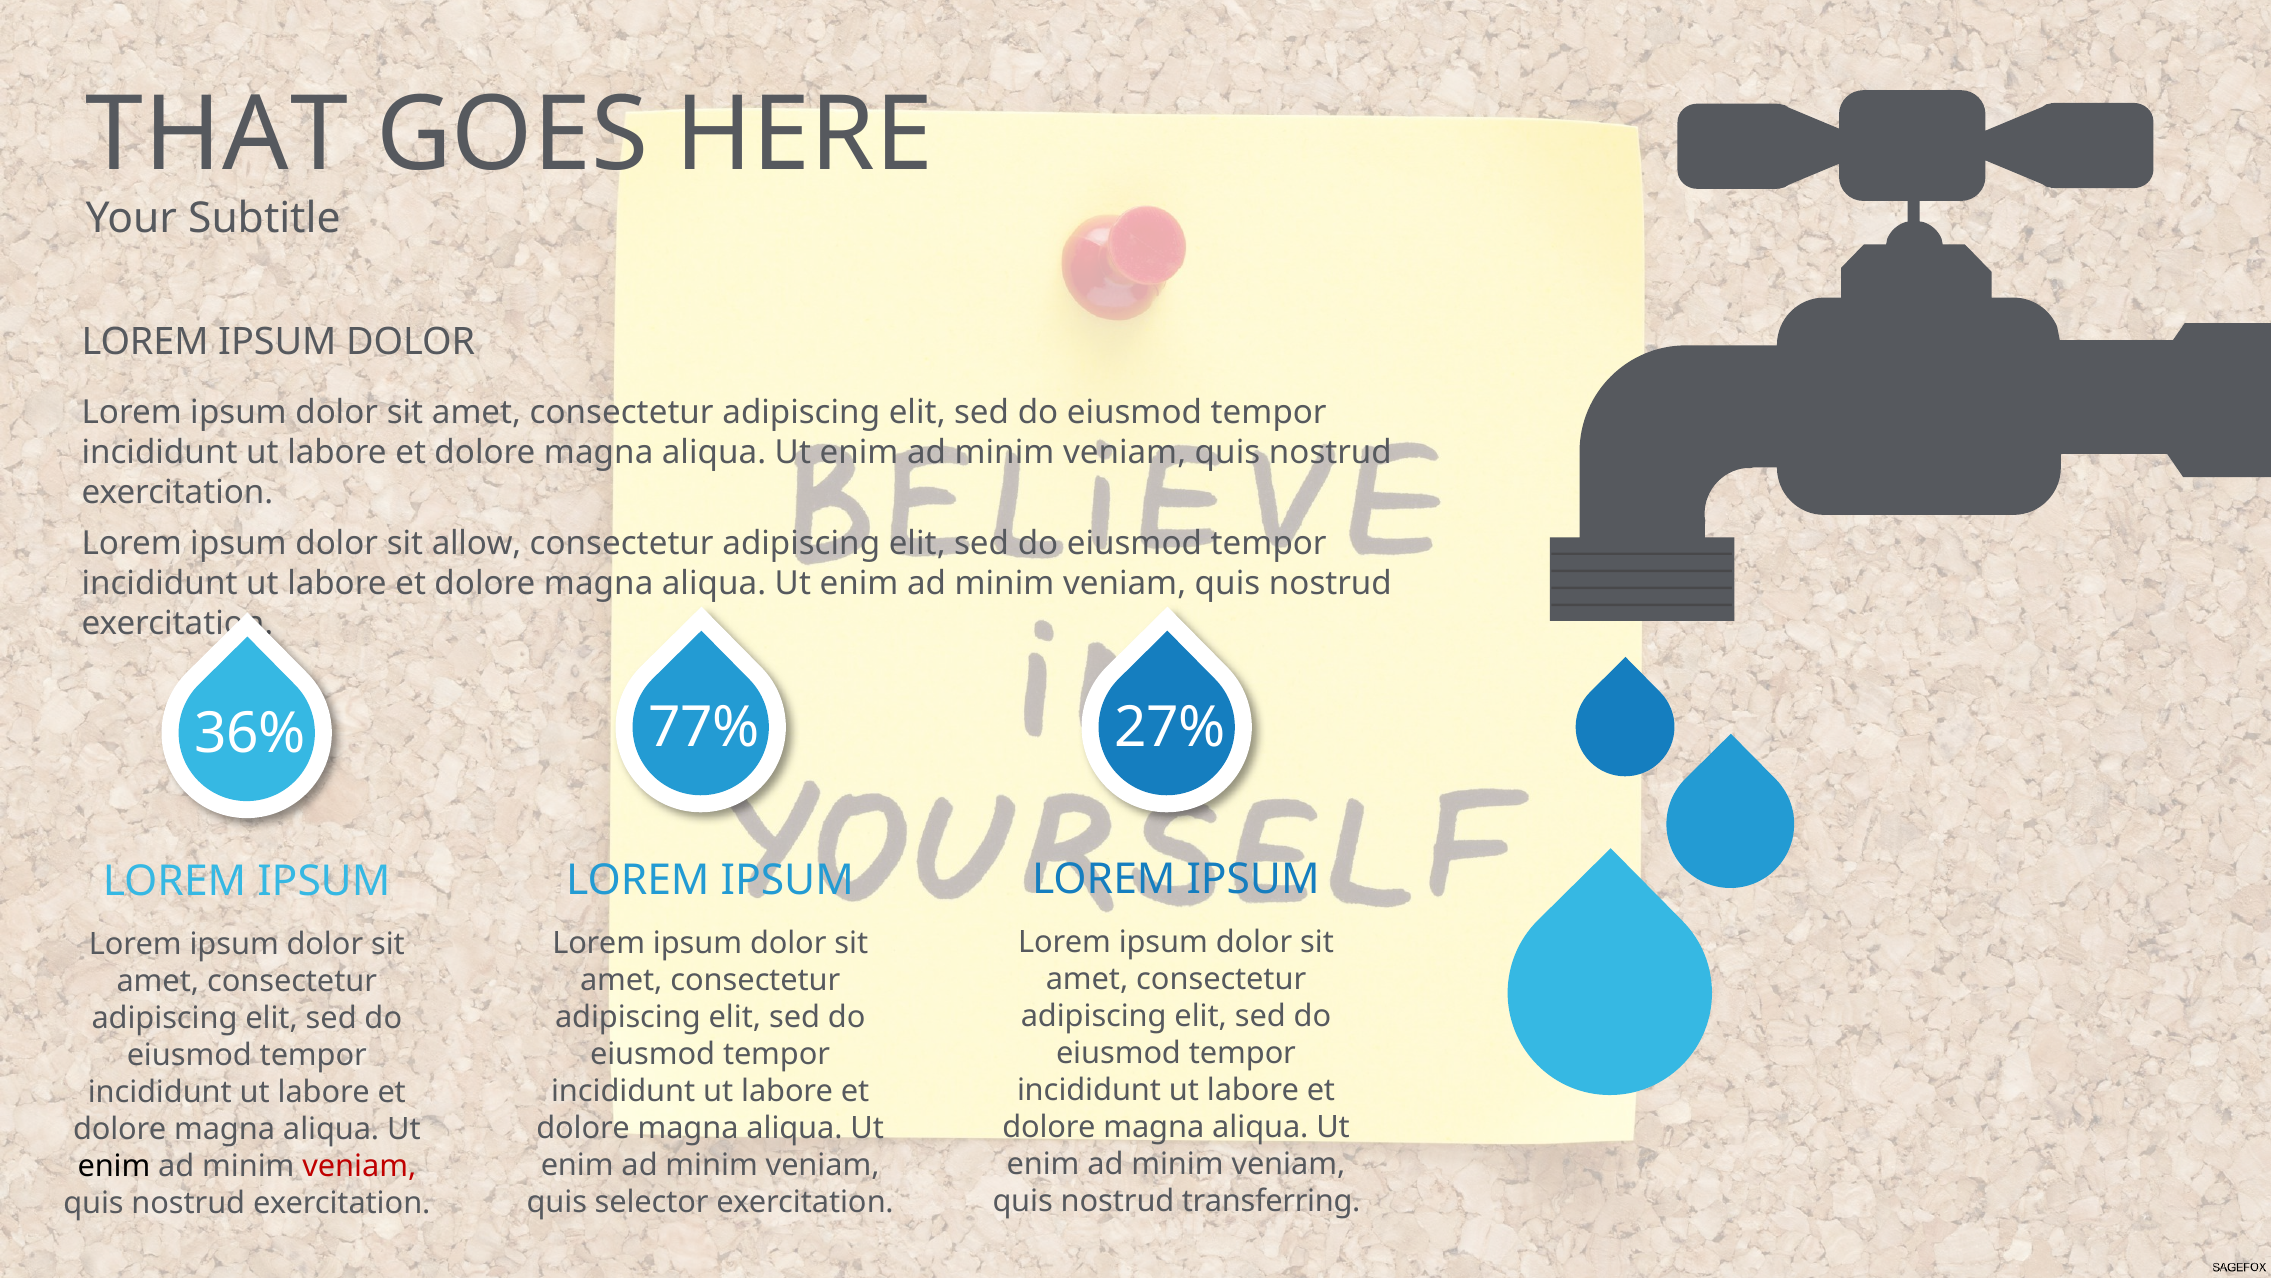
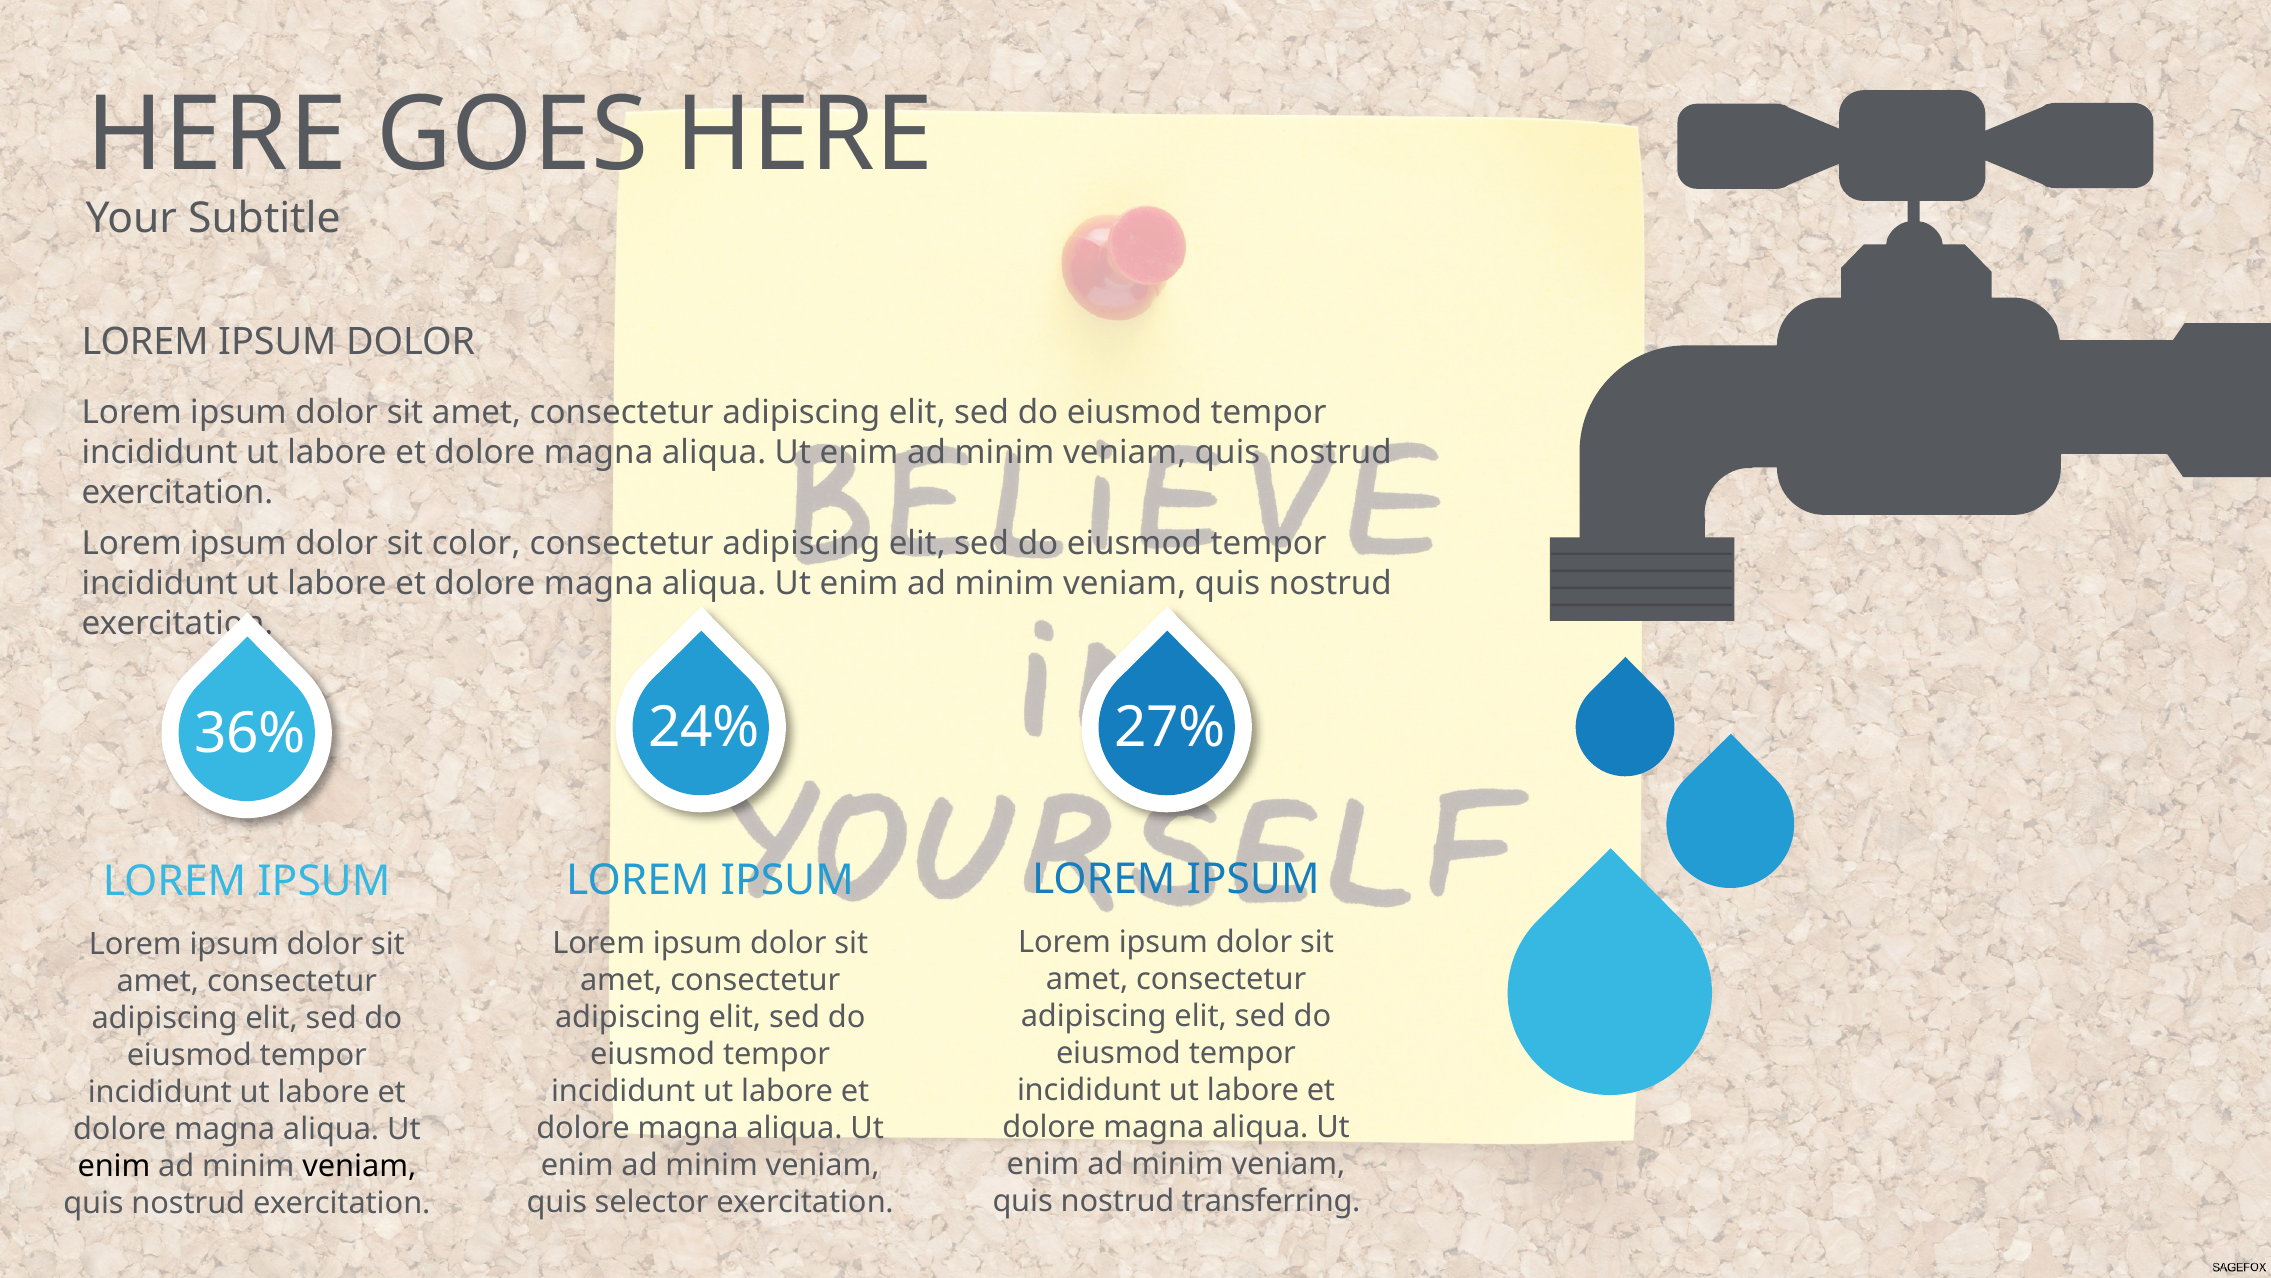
THAT: THAT -> HERE (217, 135)
allow: allow -> color (476, 543)
77%: 77% -> 24% (704, 728)
veniam colour: red -> black (359, 1166)
